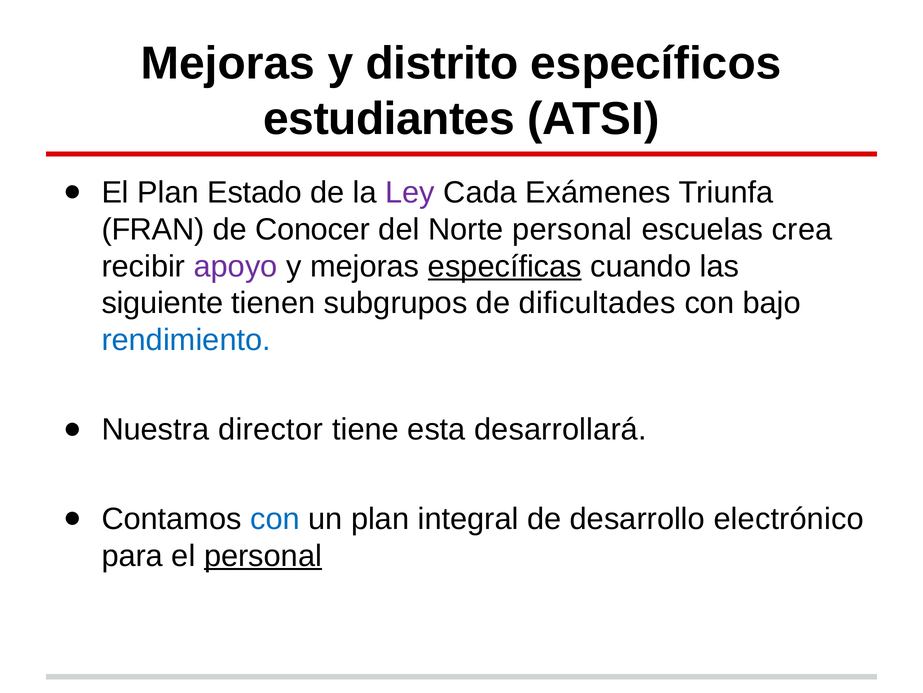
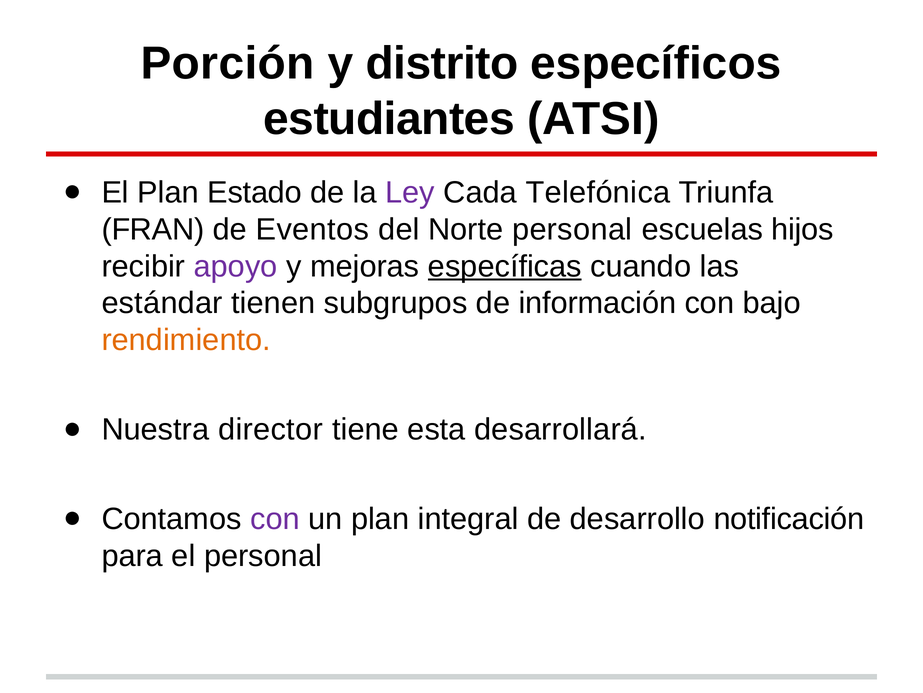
Mejoras: Mejoras -> Porción (228, 64)
Exámenes: Exámenes -> Telefónica (598, 192)
Conocer: Conocer -> Eventos (312, 229)
crea: crea -> hijos (803, 229)
siguiente: siguiente -> estándar (162, 303)
dificultades: dificultades -> información (597, 303)
rendimiento colour: blue -> orange (186, 340)
con colour: blue -> purple (275, 518)
electrónico: electrónico -> notificación (789, 518)
personal underline: present -> none (263, 555)
